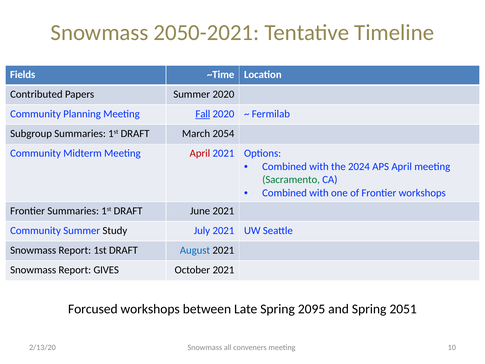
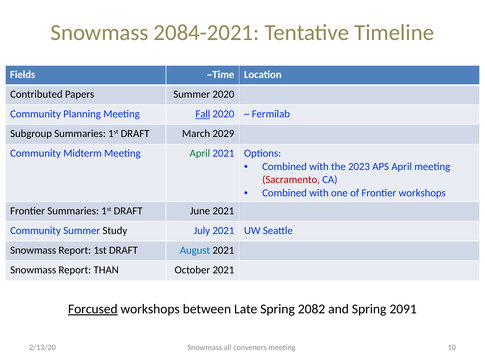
2050-2021: 2050-2021 -> 2084-2021 (206, 33)
2054: 2054 -> 2029 (223, 134)
April colour: red -> green (200, 153)
2024: 2024 -> 2023 (359, 166)
Sacramento colour: green -> red (291, 180)
GIVES: GIVES -> THAN (106, 270)
Forcused underline: none -> present (93, 309)
2095: 2095 -> 2082 (312, 309)
2051: 2051 -> 2091 (403, 309)
